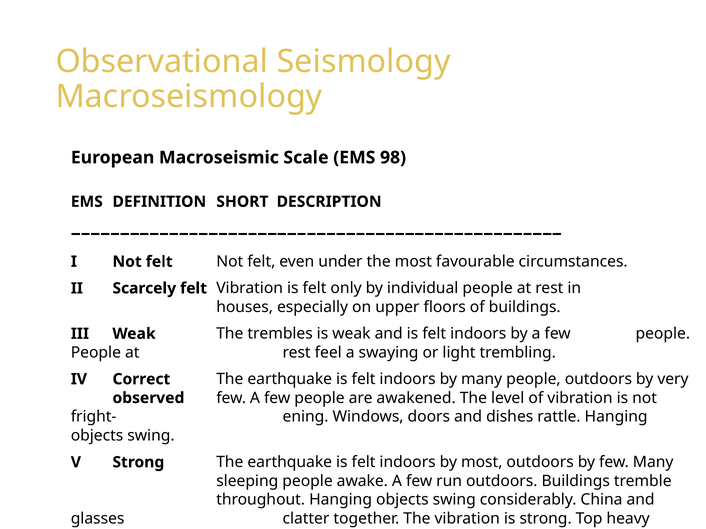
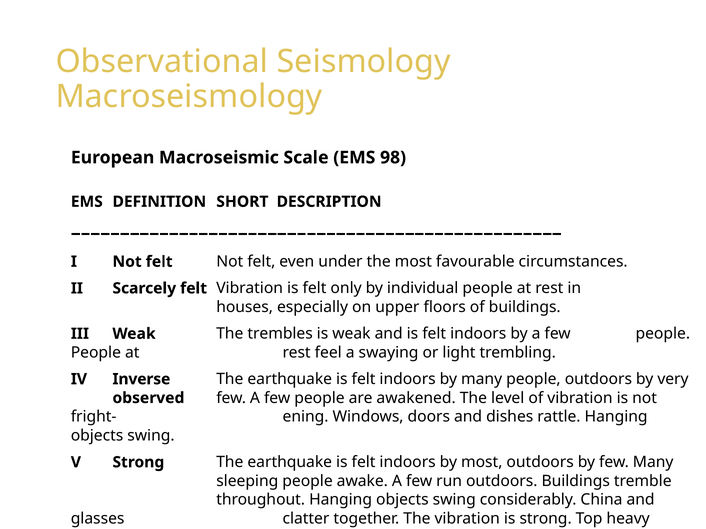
Correct: Correct -> Inverse (141, 379)
